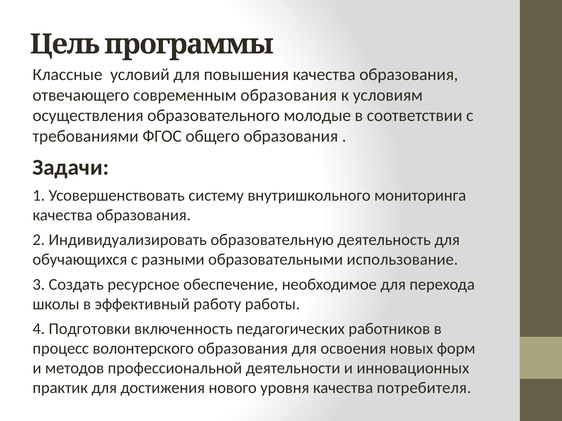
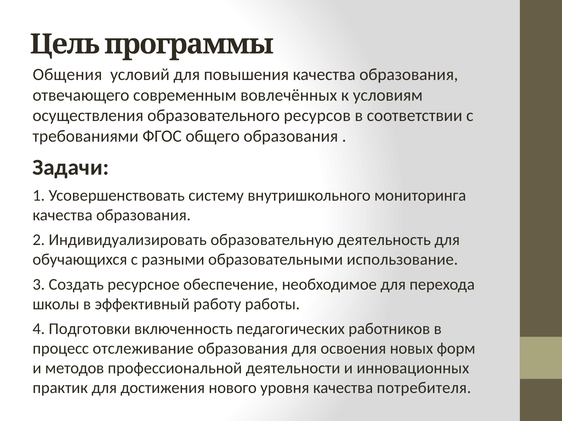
Классные: Классные -> Общения (67, 75)
современным образования: образования -> вовлечённых (289, 95)
молодые: молодые -> ресурсов (317, 116)
волонтерского: волонтерского -> отслеживание (143, 349)
